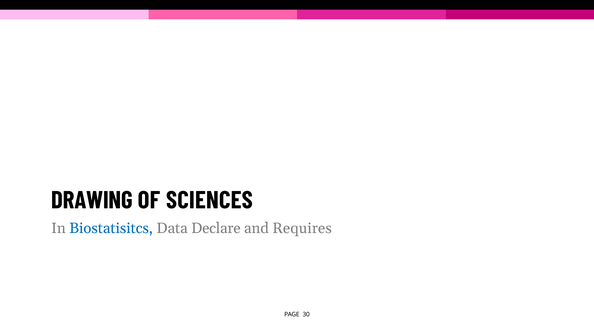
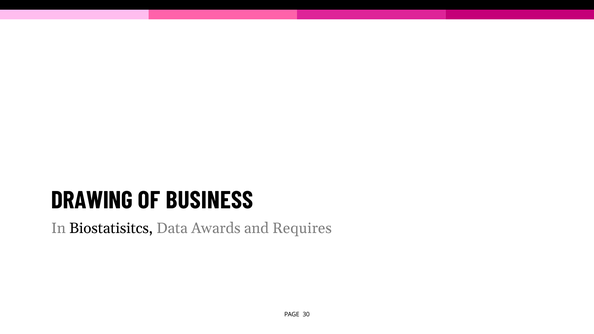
SCIENCES: SCIENCES -> BUSINESS (210, 200)
Biostatisitcs colour: blue -> black (111, 228)
Declare: Declare -> Awards (216, 228)
